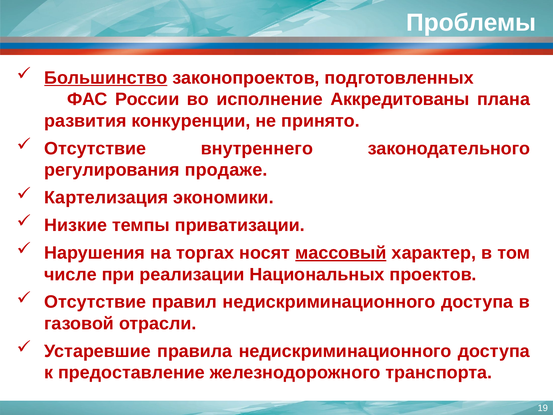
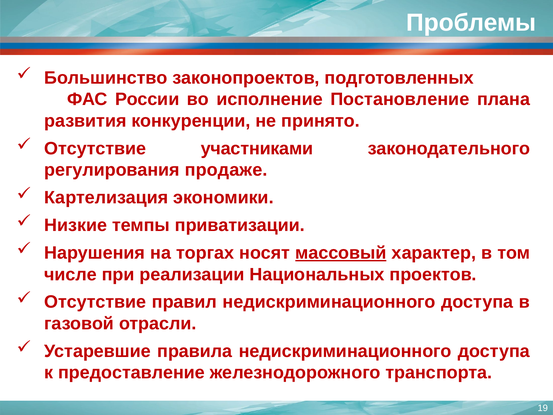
Большинство underline: present -> none (106, 78)
Аккредитованы: Аккредитованы -> Постановление (400, 99)
внутреннего: внутреннего -> участниками (257, 148)
